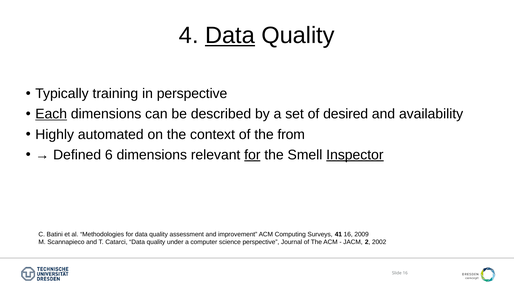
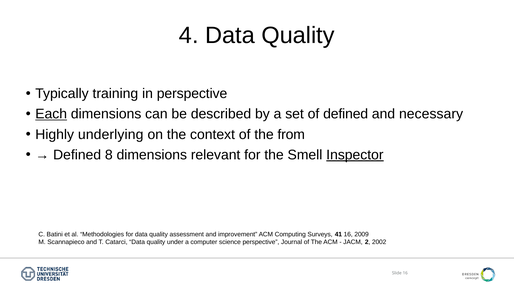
Data underline: present -> none (230, 35)
of desired: desired -> defined (346, 114)
availability: availability -> necessary (431, 114)
automated: automated -> underlying (111, 134)
6: 6 -> 8 (109, 155)
for underline: present -> none (252, 155)
